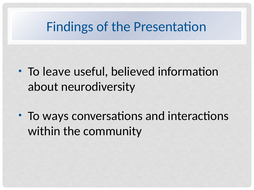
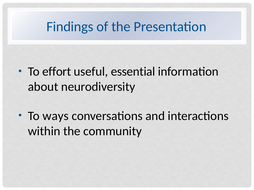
leave: leave -> effort (57, 72)
believed: believed -> essential (133, 72)
